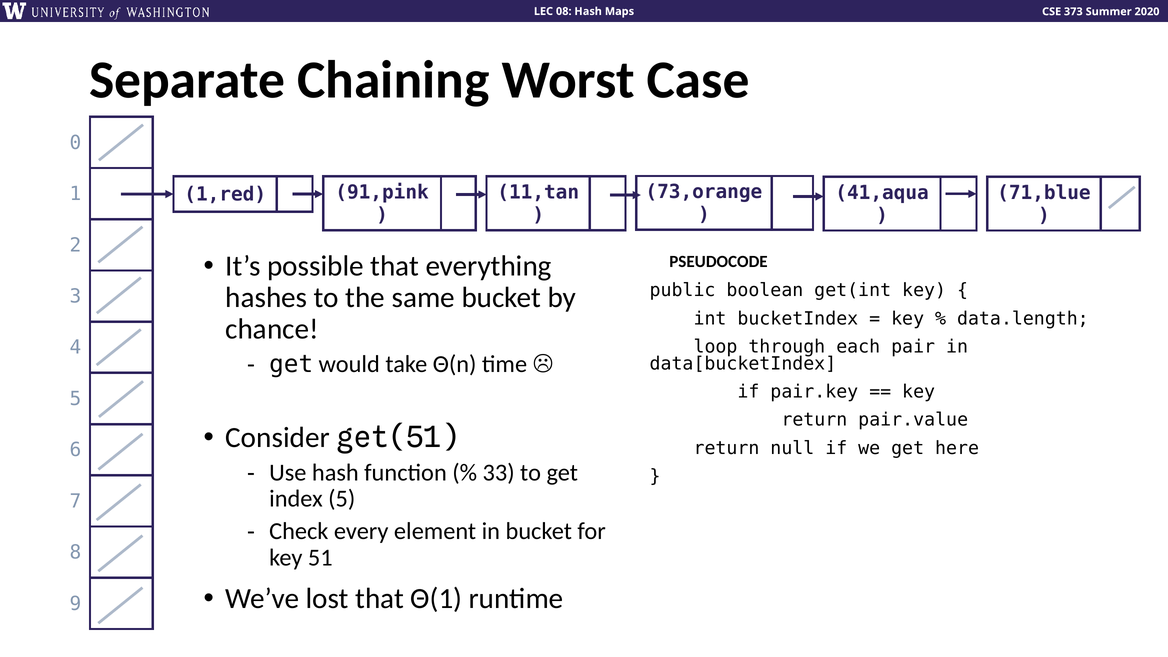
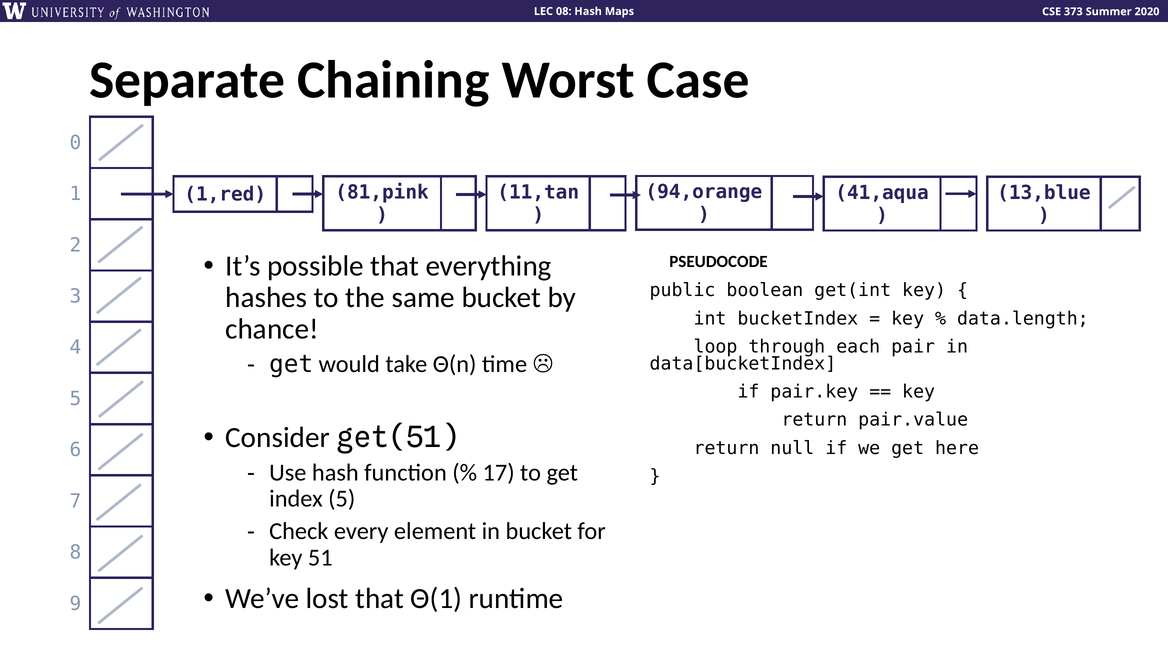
73,orange: 73,orange -> 94,orange (704, 192)
71,blue: 71,blue -> 13,blue (1044, 193)
91,pink: 91,pink -> 81,pink (382, 192)
33: 33 -> 17 (499, 473)
